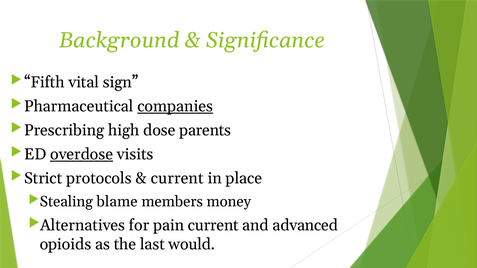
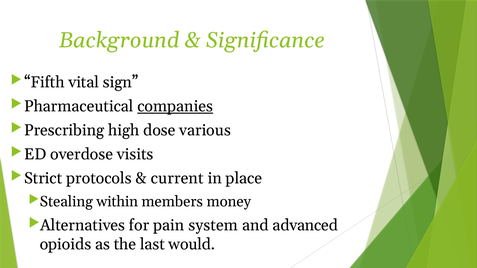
parents: parents -> various (205, 130)
overdose underline: present -> none (82, 155)
blame: blame -> within (117, 202)
pain current: current -> system (213, 226)
